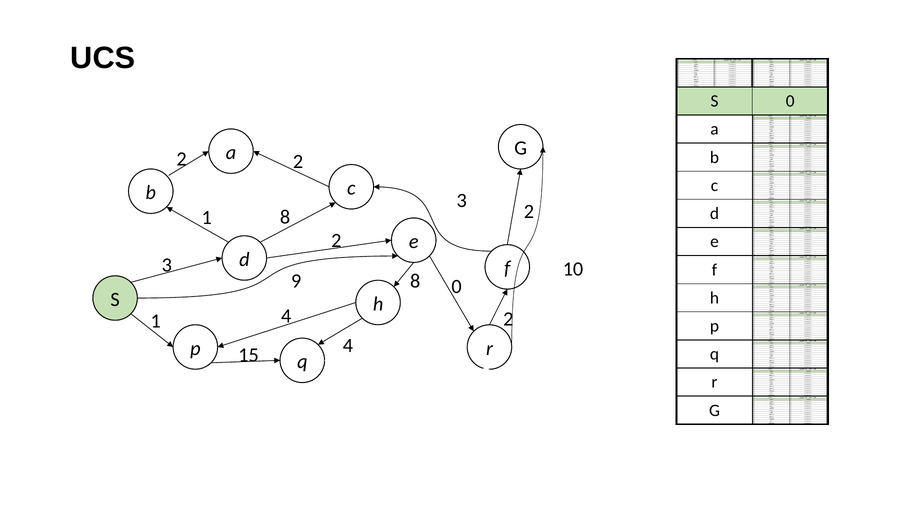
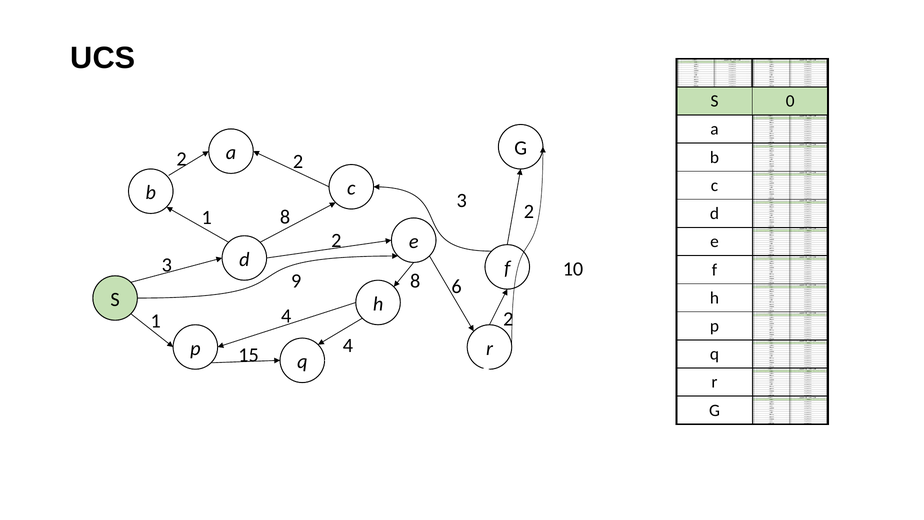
9 0: 0 -> 6 (457, 287)
